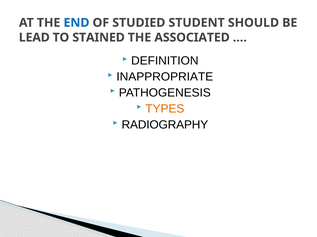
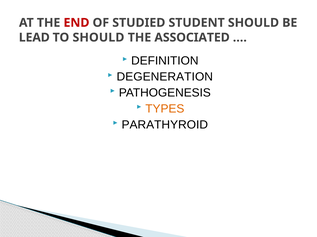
END colour: blue -> red (76, 23)
TO STAINED: STAINED -> SHOULD (98, 38)
INAPPROPRIATE: INAPPROPRIATE -> DEGENERATION (165, 77)
RADIOGRAPHY: RADIOGRAPHY -> PARATHYROID (165, 125)
